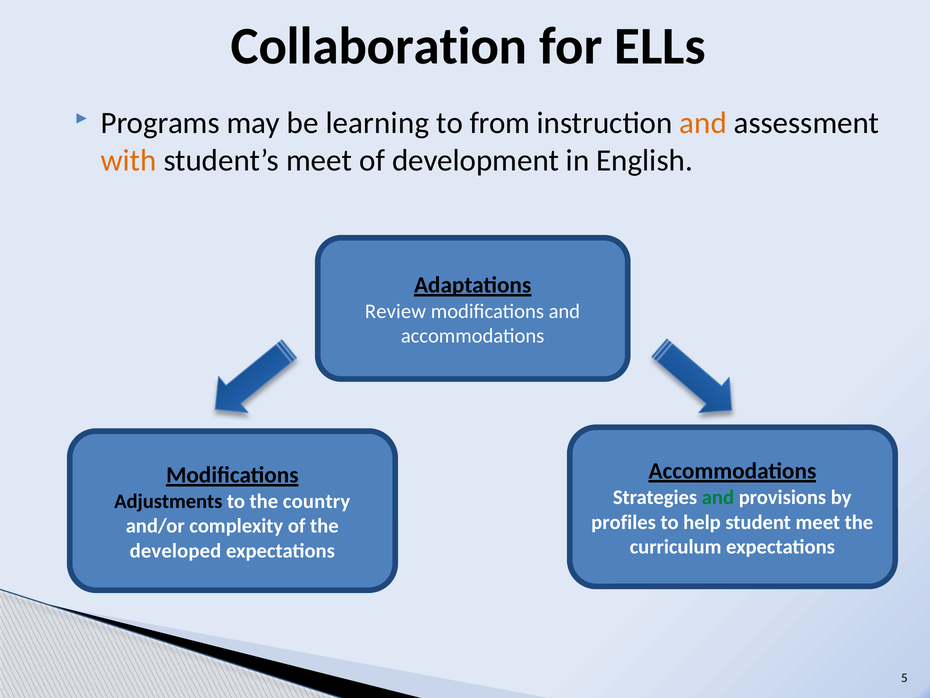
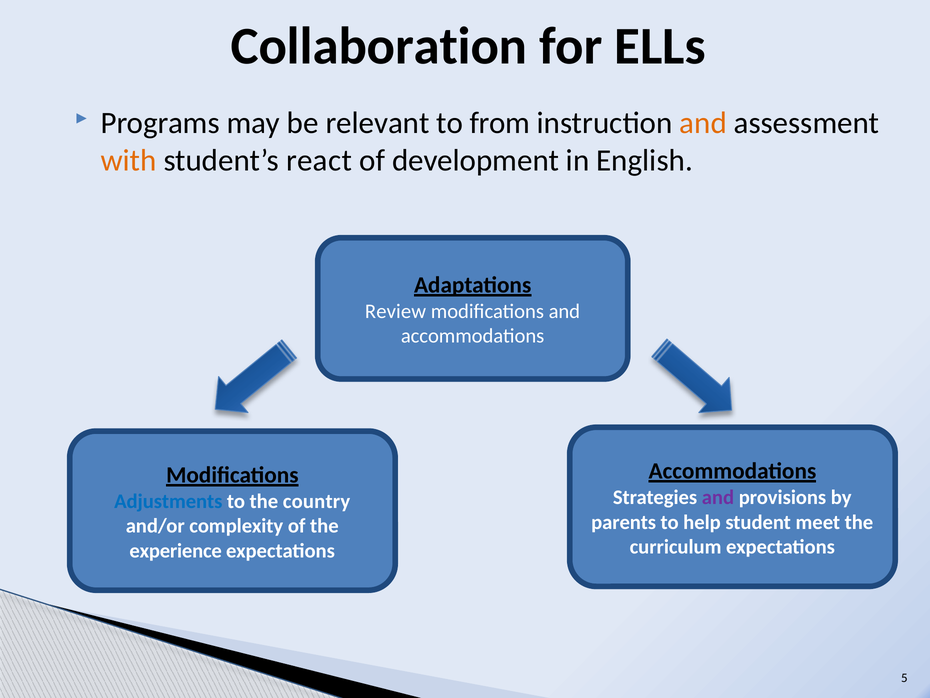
learning: learning -> relevant (378, 123)
student’s meet: meet -> react (319, 160)
and colour: green -> purple (718, 497)
Adjustments colour: black -> blue (168, 501)
profiles: profiles -> parents (624, 522)
developed: developed -> experience (176, 550)
